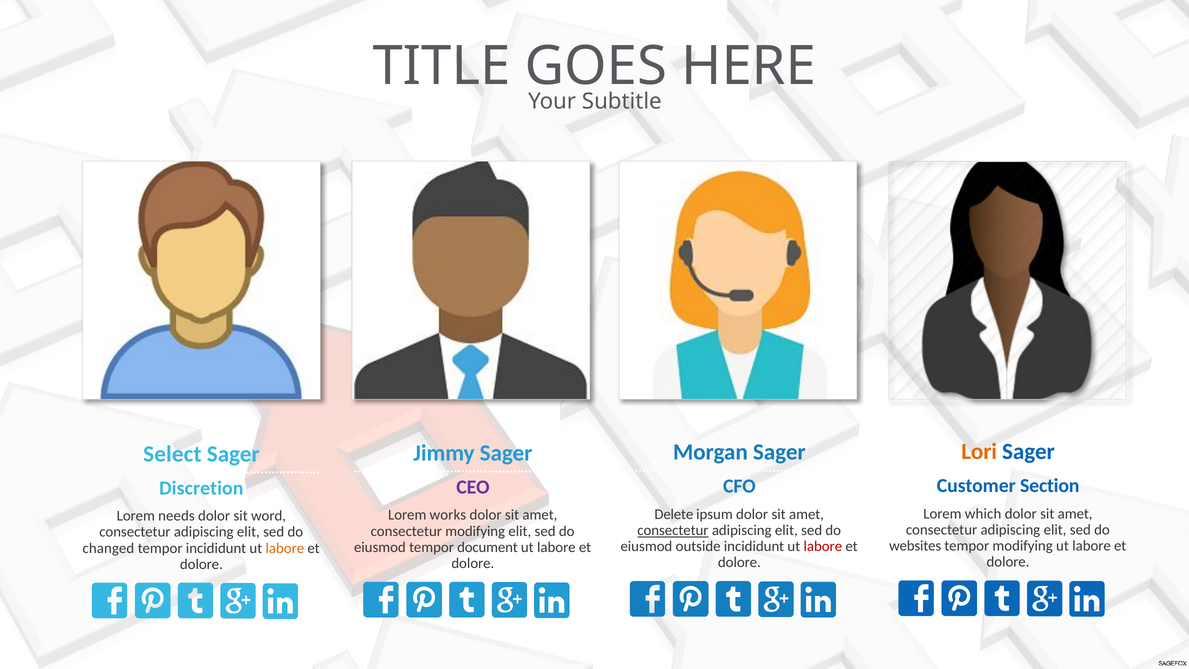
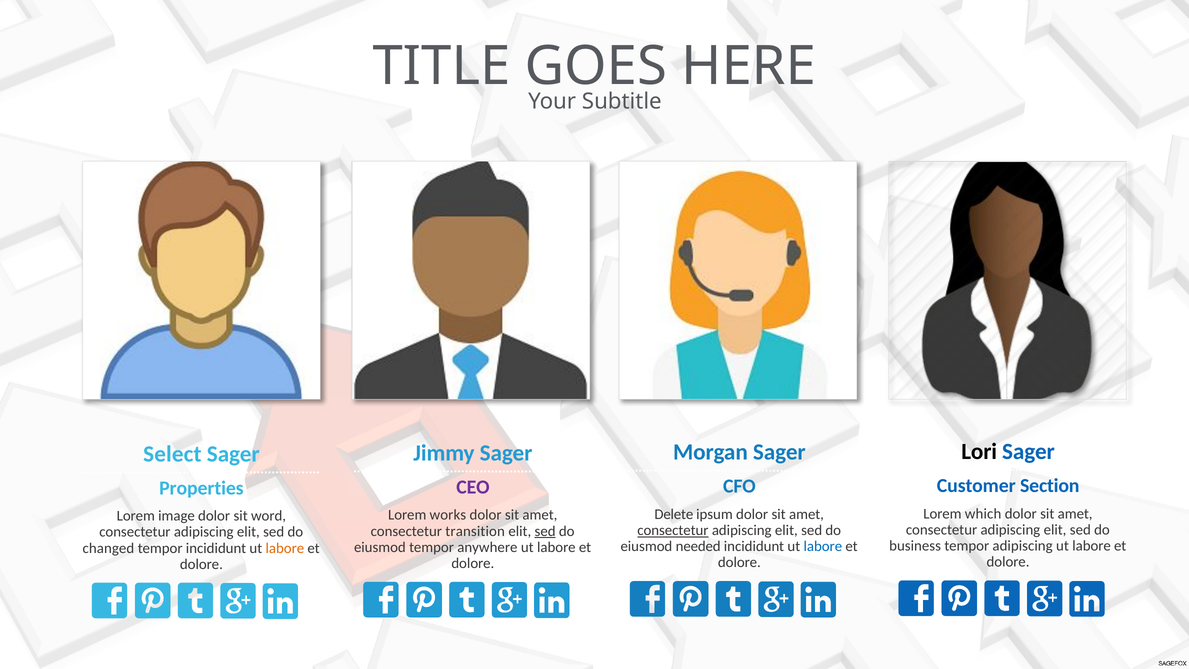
Lori colour: orange -> black (979, 451)
Discretion: Discretion -> Properties (201, 488)
needs: needs -> image (177, 516)
consectetur modifying: modifying -> transition (475, 531)
sed underline: none -> present (545, 531)
websites: websites -> business (915, 546)
tempor modifying: modifying -> adipiscing (1023, 546)
outside: outside -> needed (698, 546)
labore colour: red -> blue (823, 546)
document: document -> anywhere (487, 547)
